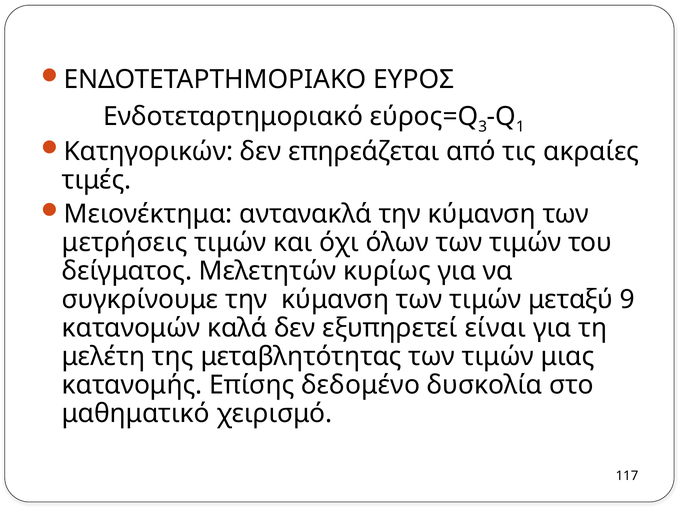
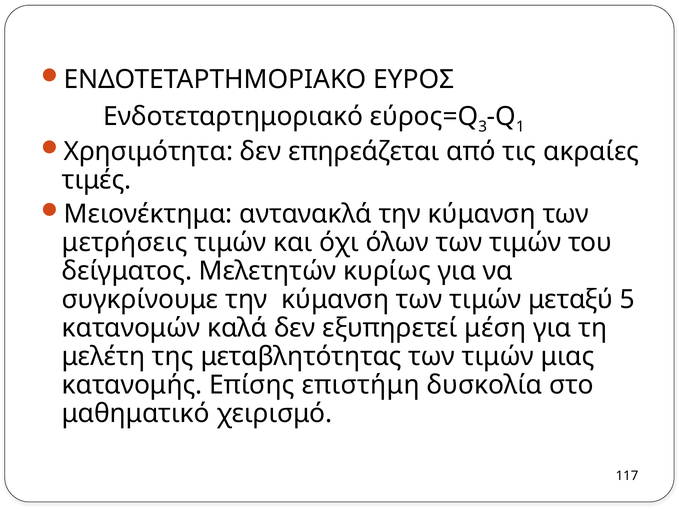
Κατηγορικών: Κατηγορικών -> Χρησιμότητα (148, 152)
9: 9 -> 5 (627, 300)
είναι: είναι -> μέση (495, 328)
δεδομένο: δεδομένο -> επιστήμη (361, 385)
